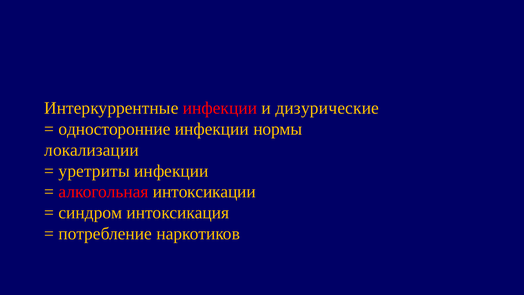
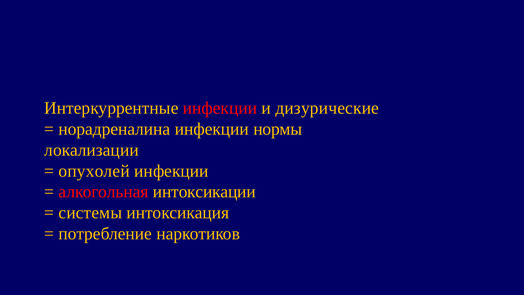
односторонние: односторонние -> норадреналина (114, 129)
уретриты: уретриты -> опухолей (94, 171)
синдром: синдром -> системы (90, 213)
